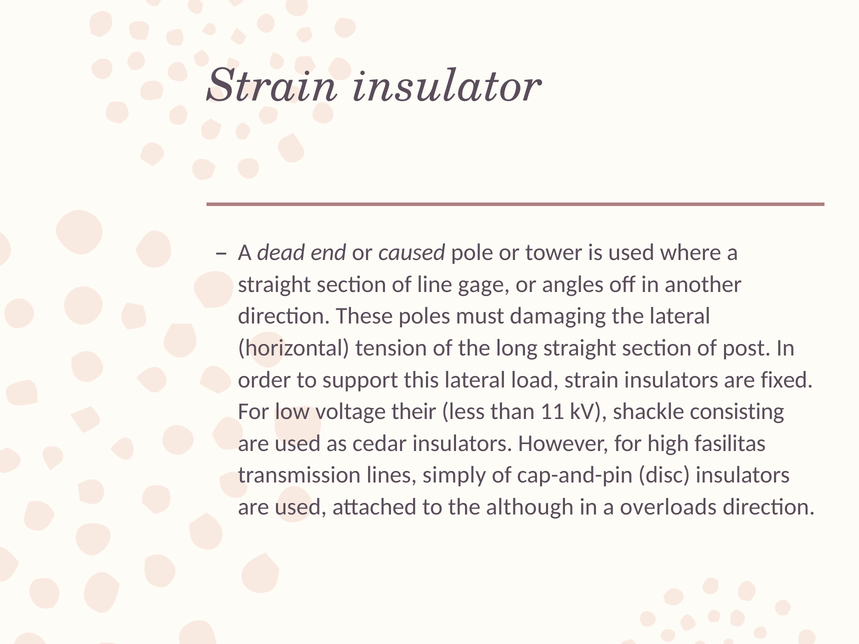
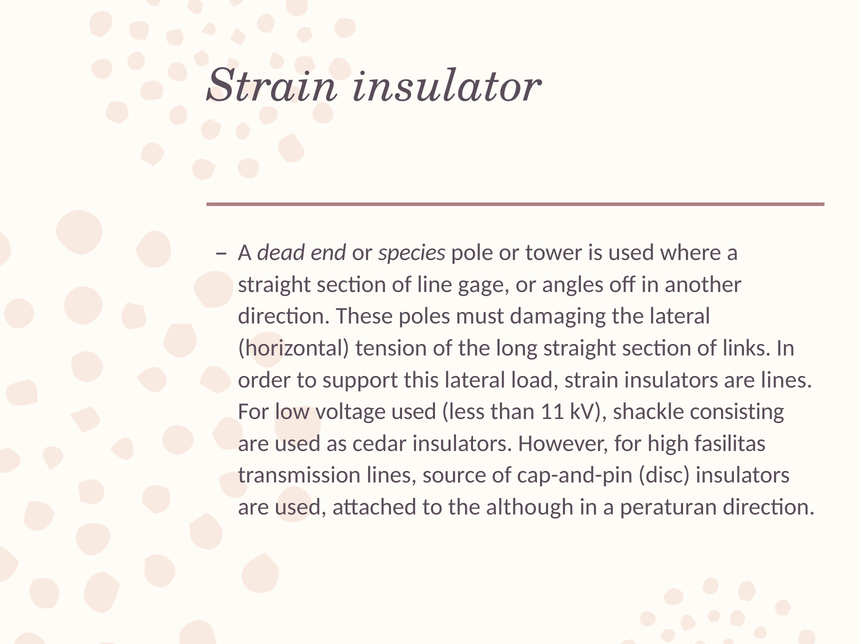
caused: caused -> species (412, 253)
post: post -> links (747, 348)
are fixed: fixed -> lines (787, 380)
voltage their: their -> used (414, 412)
simply: simply -> source (455, 475)
overloads: overloads -> peraturan (668, 507)
